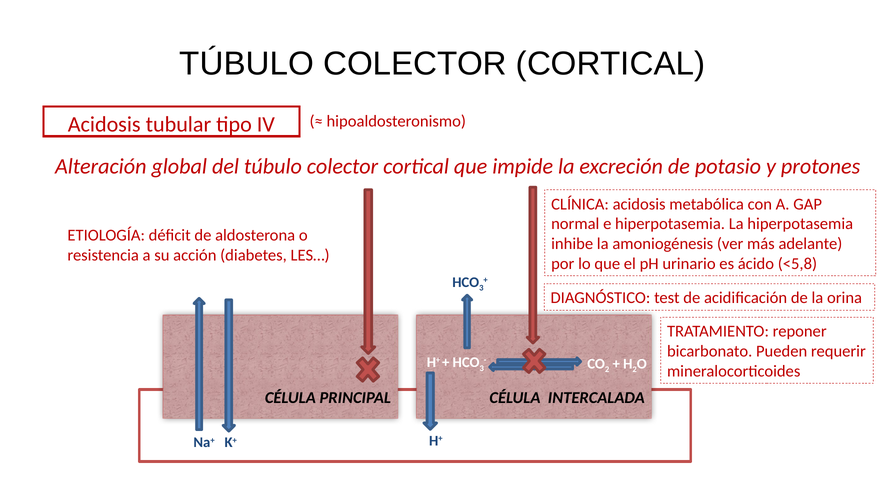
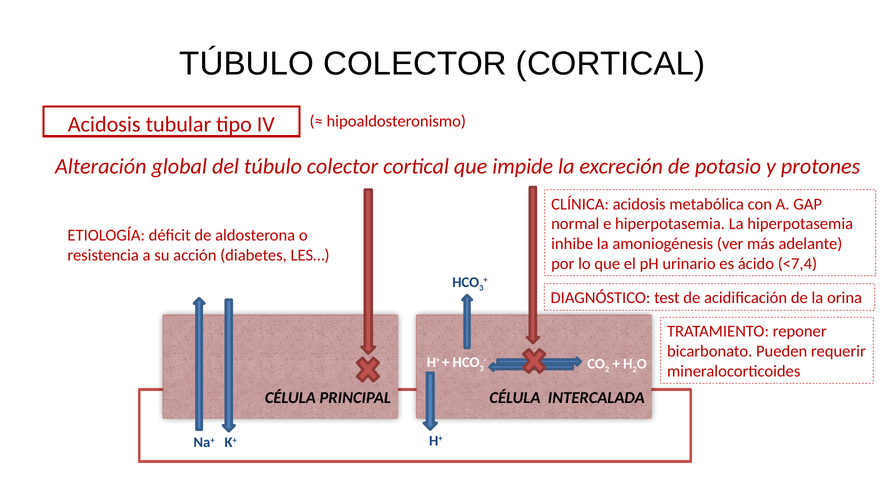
<5,8: <5,8 -> <7,4 (797, 264)
